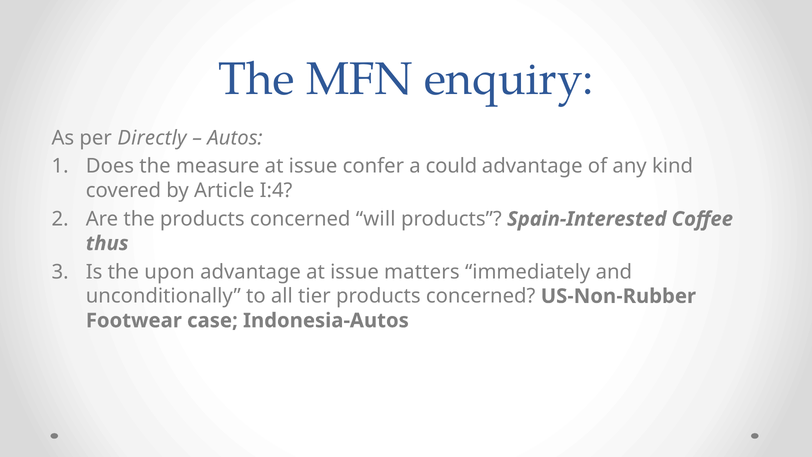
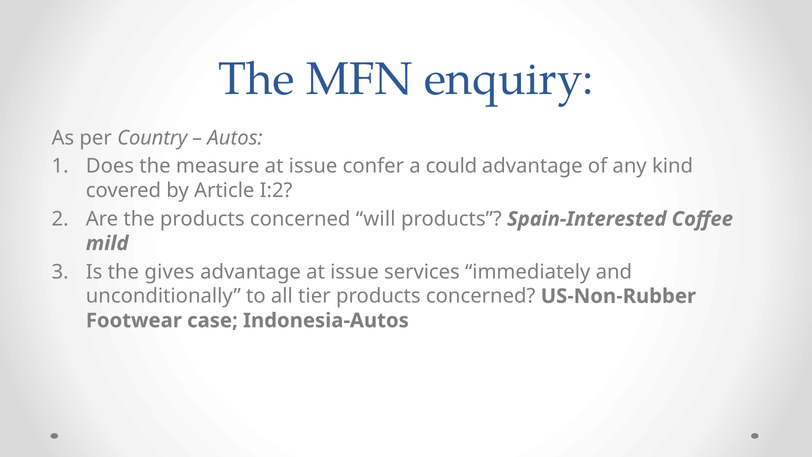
Directly: Directly -> Country (152, 138)
I:4: I:4 -> I:2 (276, 191)
thus: thus -> mild (107, 243)
upon: upon -> gives (169, 272)
matters: matters -> services (422, 272)
